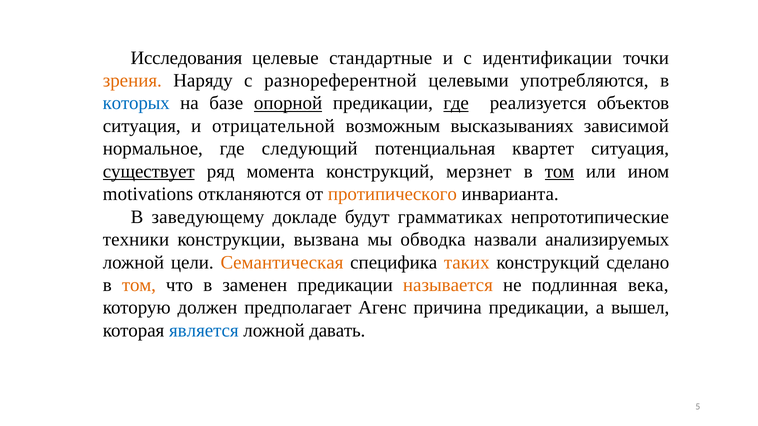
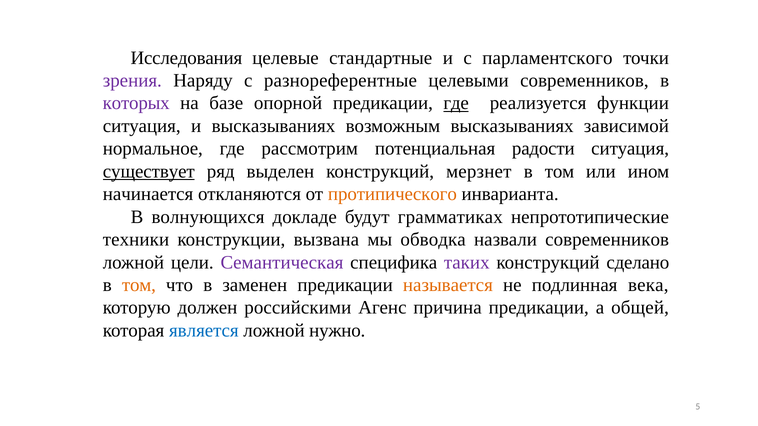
идентификации: идентификации -> парламентского (547, 58)
зрения colour: orange -> purple (132, 81)
разнореферентной: разнореферентной -> разнореферентные (340, 81)
целевыми употребляются: употребляются -> современников (584, 81)
которых colour: blue -> purple (136, 103)
опорной underline: present -> none (288, 103)
объектов: объектов -> функции (633, 103)
и отрицательной: отрицательной -> высказываниях (273, 126)
следующий: следующий -> рассмотрим (310, 149)
квартет: квартет -> радости (543, 149)
момента: момента -> выделен (280, 172)
том underline: present -> none (559, 172)
motivations: motivations -> начинается (148, 194)
заведующему: заведующему -> волнующихся (208, 217)
назвали анализируемых: анализируемых -> современников (607, 240)
Семантическая colour: orange -> purple (282, 262)
таких colour: orange -> purple (467, 262)
предполагает: предполагает -> российскими (298, 308)
вышел: вышел -> общей (640, 308)
давать: давать -> нужно (337, 331)
